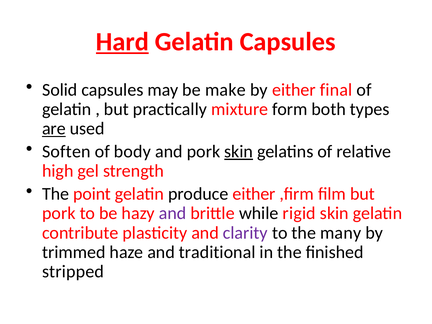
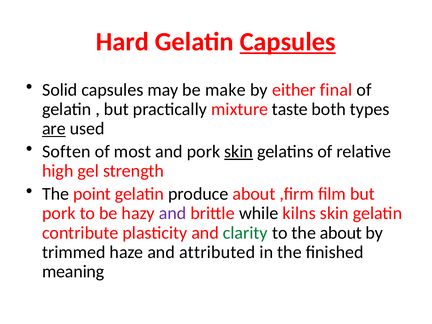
Hard underline: present -> none (122, 42)
Capsules underline: none -> present (288, 42)
form: form -> taste (290, 109)
body: body -> most (133, 152)
produce either: either -> about (254, 194)
rigid: rigid -> kilns (299, 213)
clarity colour: purple -> green (245, 233)
the many: many -> about (341, 233)
traditional: traditional -> attributed (217, 252)
stripped: stripped -> meaning (73, 272)
